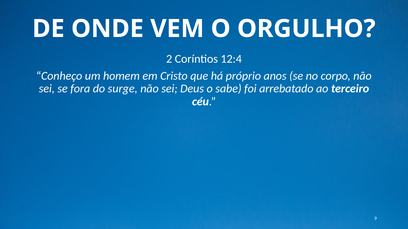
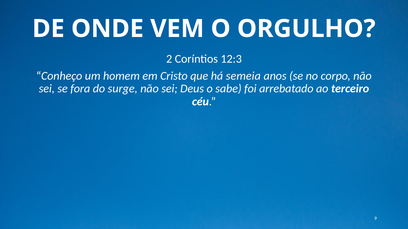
12:4: 12:4 -> 12:3 (231, 59)
próprio: próprio -> semeia (243, 76)
